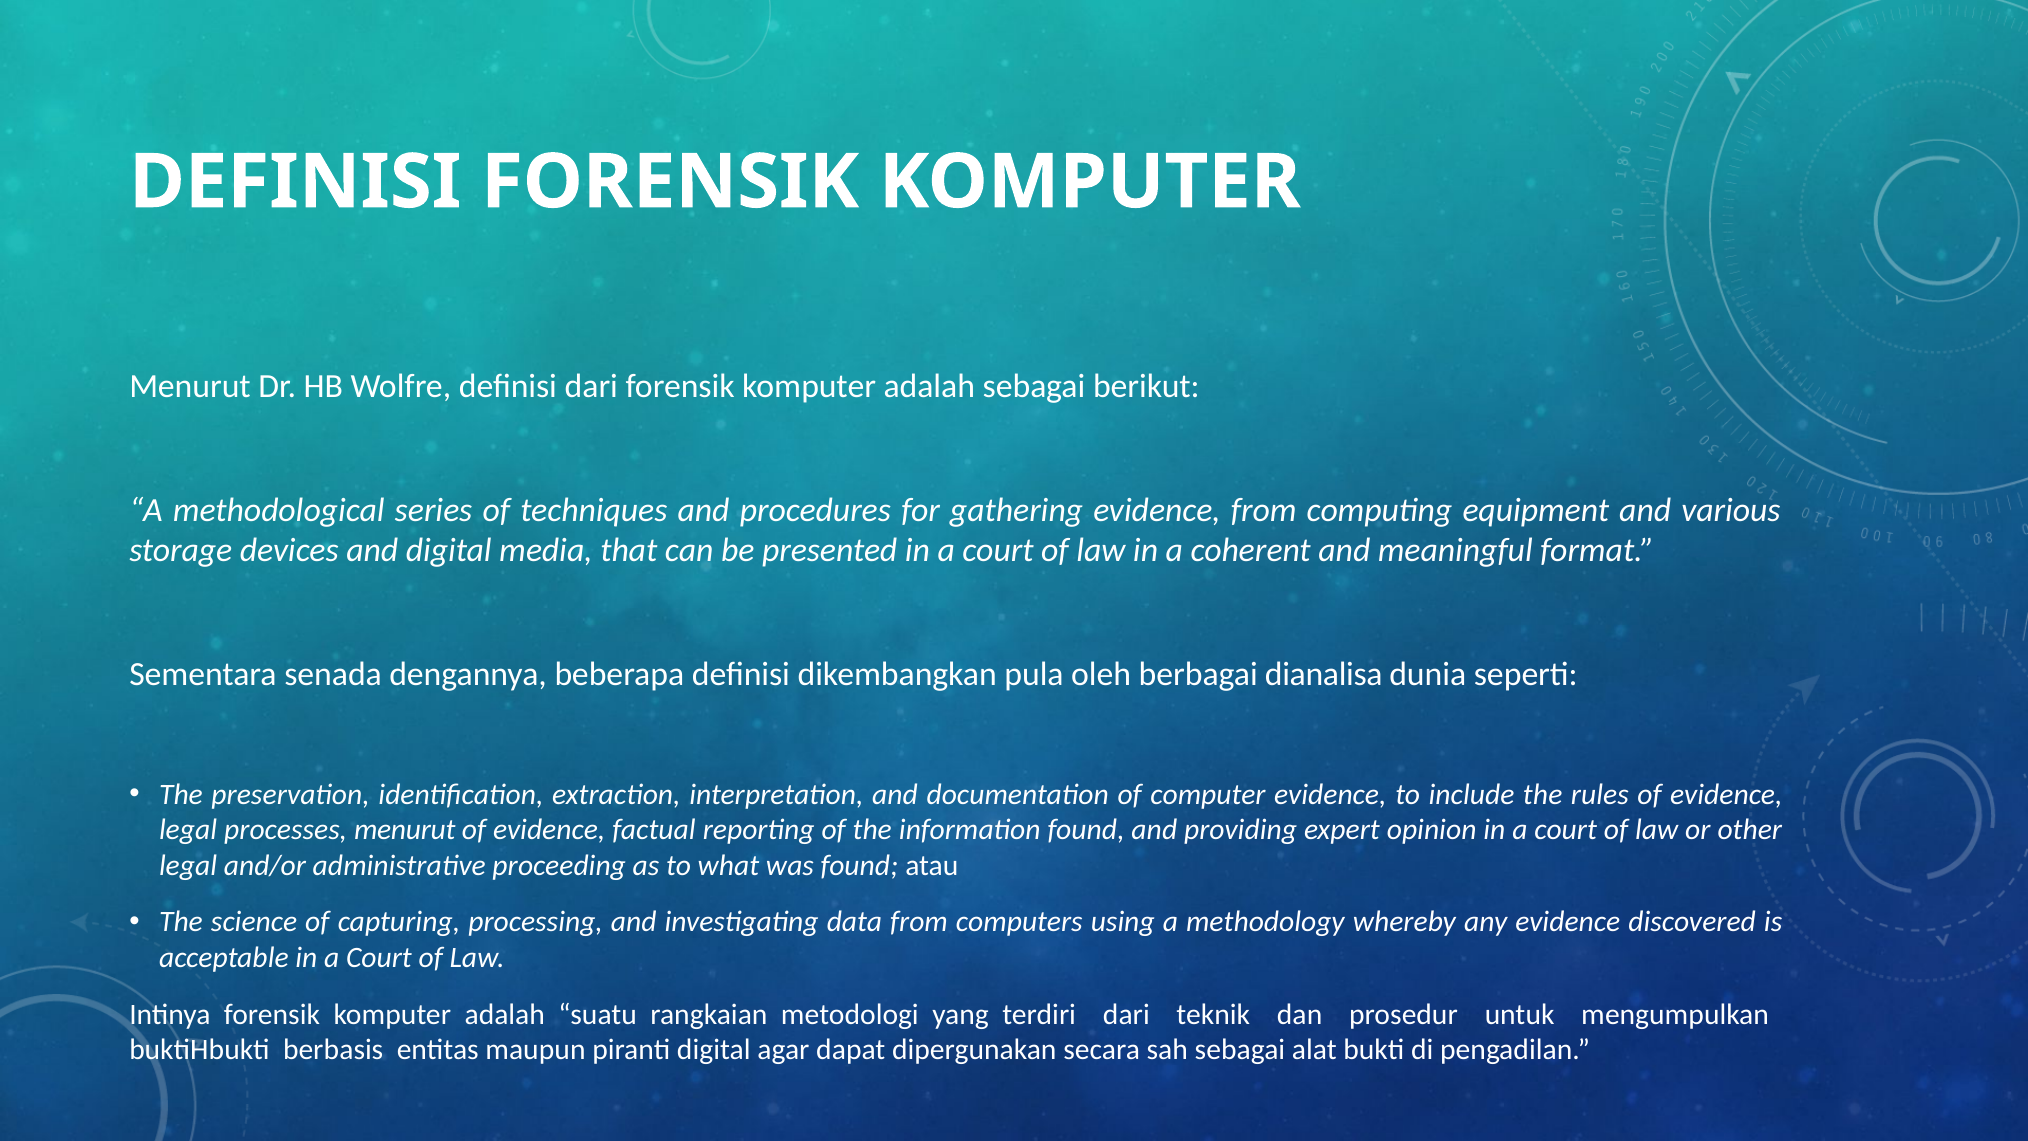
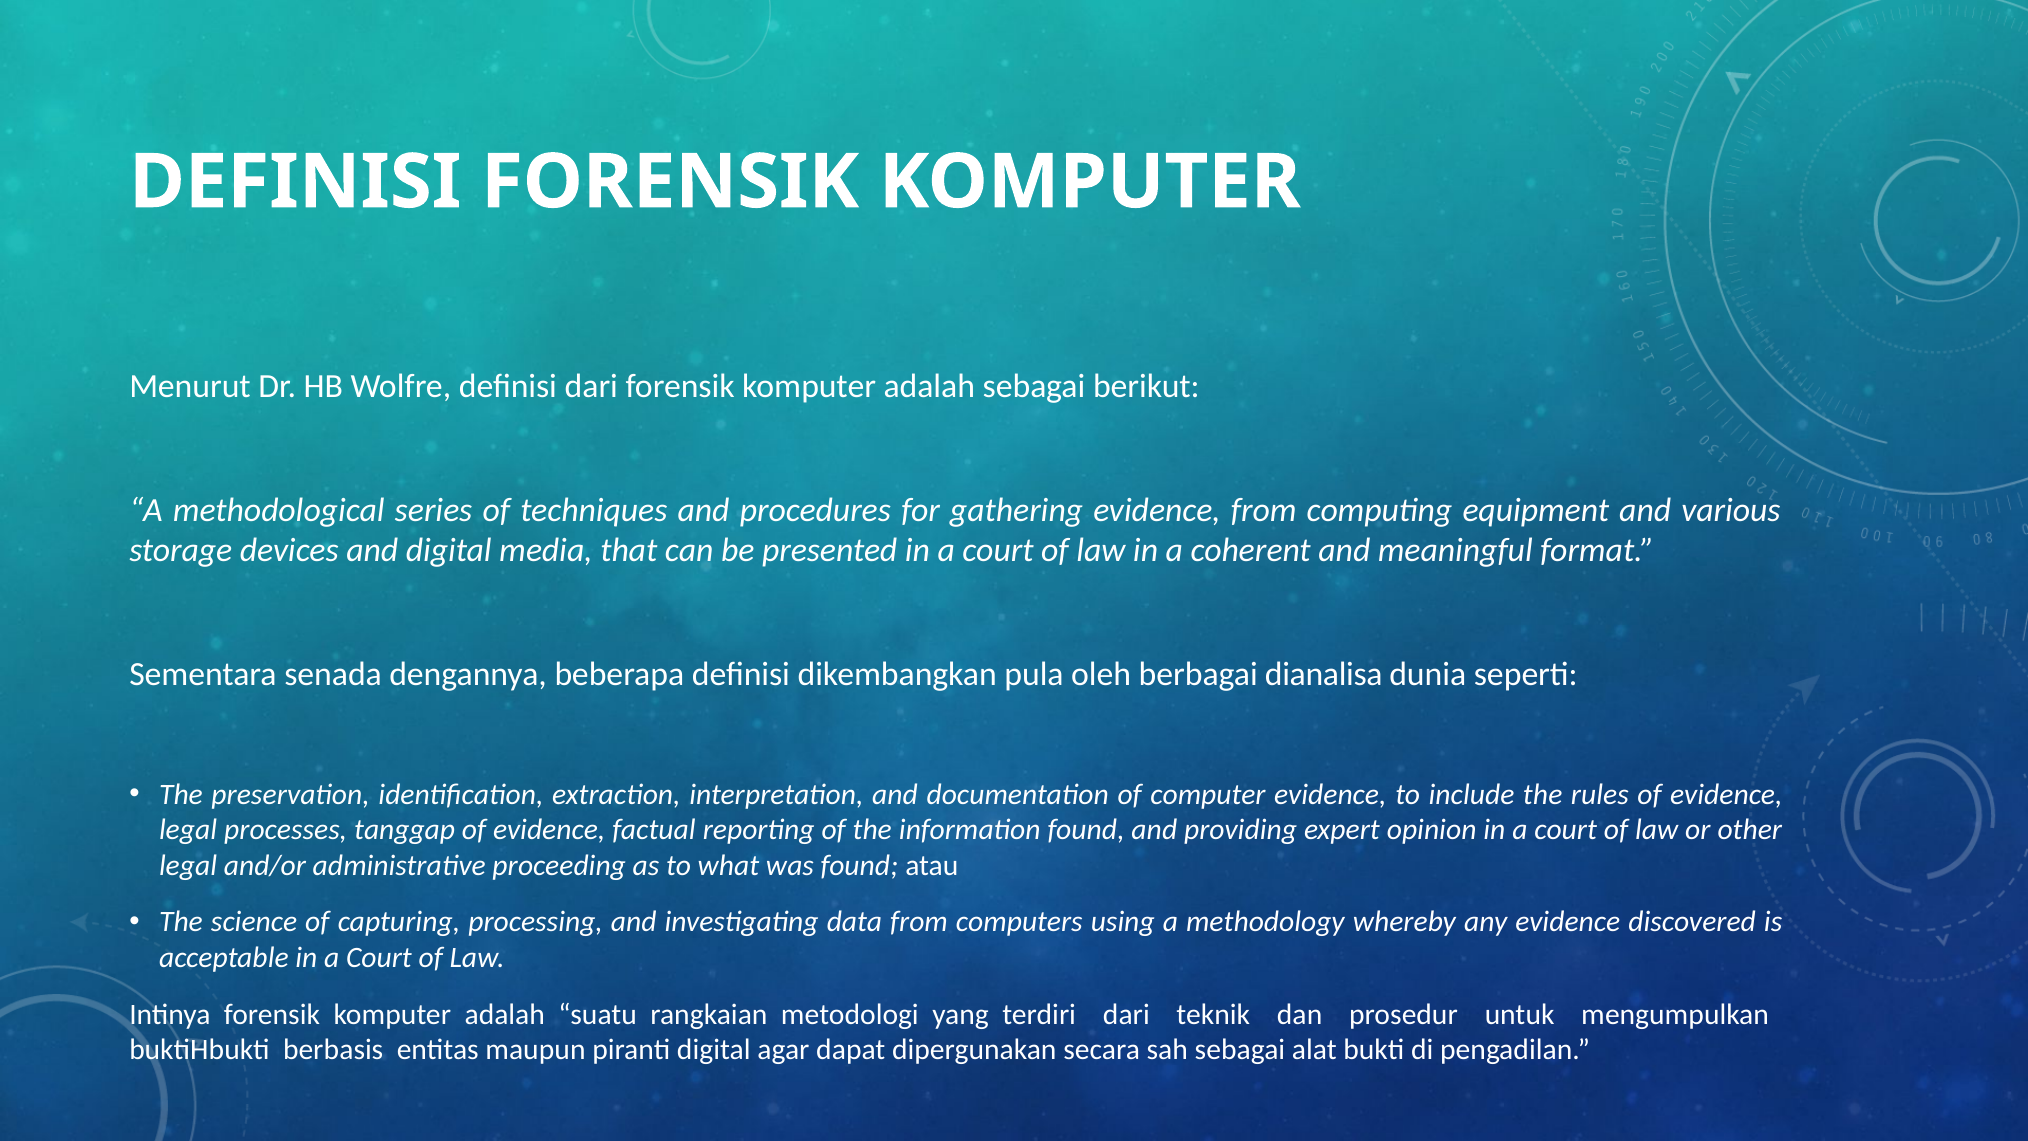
processes menurut: menurut -> tanggap (405, 830)
